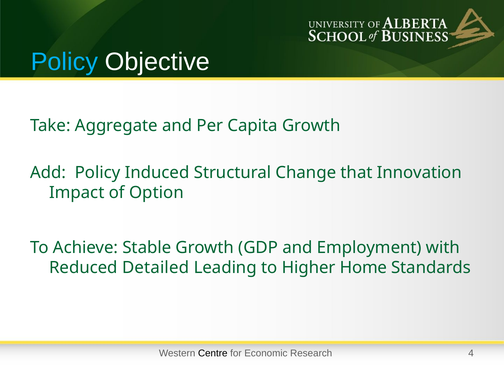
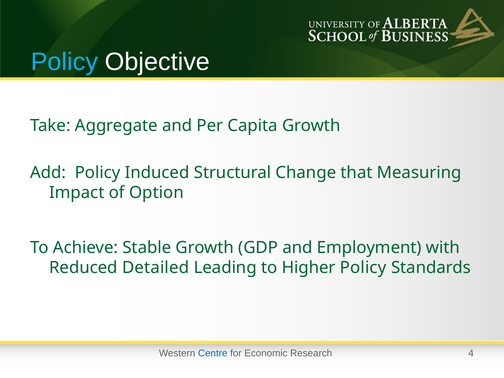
Innovation: Innovation -> Measuring (419, 173)
Higher Home: Home -> Policy (363, 268)
Centre colour: black -> blue (213, 353)
